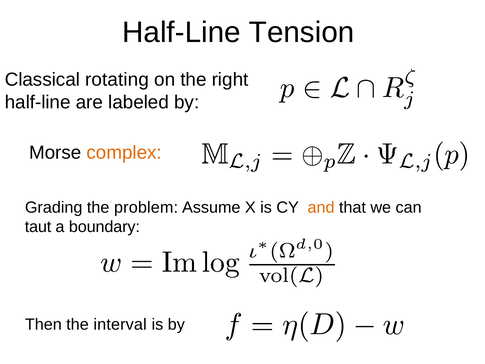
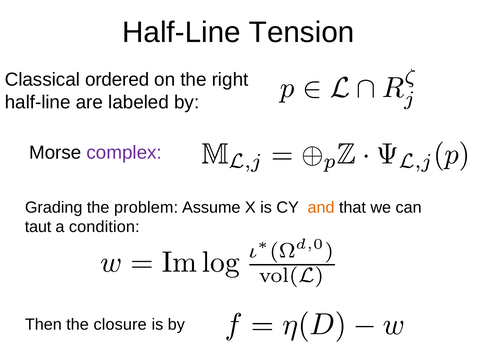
rotating: rotating -> ordered (117, 80)
complex colour: orange -> purple (124, 152)
boundary: boundary -> condition (104, 227)
interval: interval -> closure (120, 324)
